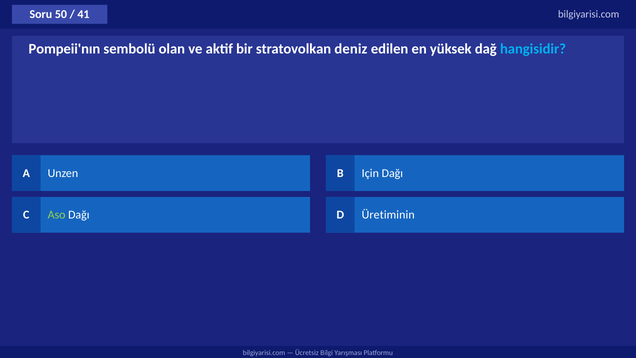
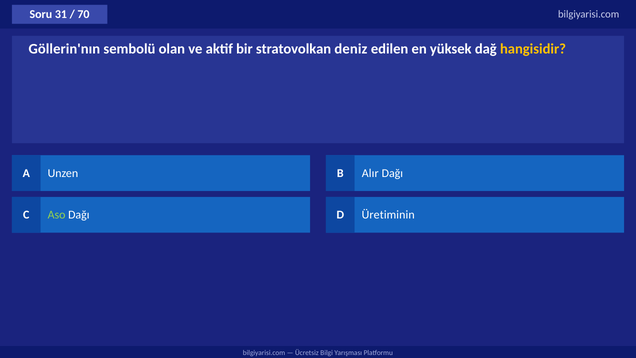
50: 50 -> 31 (61, 15)
41: 41 -> 70 (83, 15)
Pompeii'nın: Pompeii'nın -> Göllerin'nın (64, 49)
hangisidir colour: light blue -> yellow (533, 49)
Için: Için -> Alır (370, 173)
